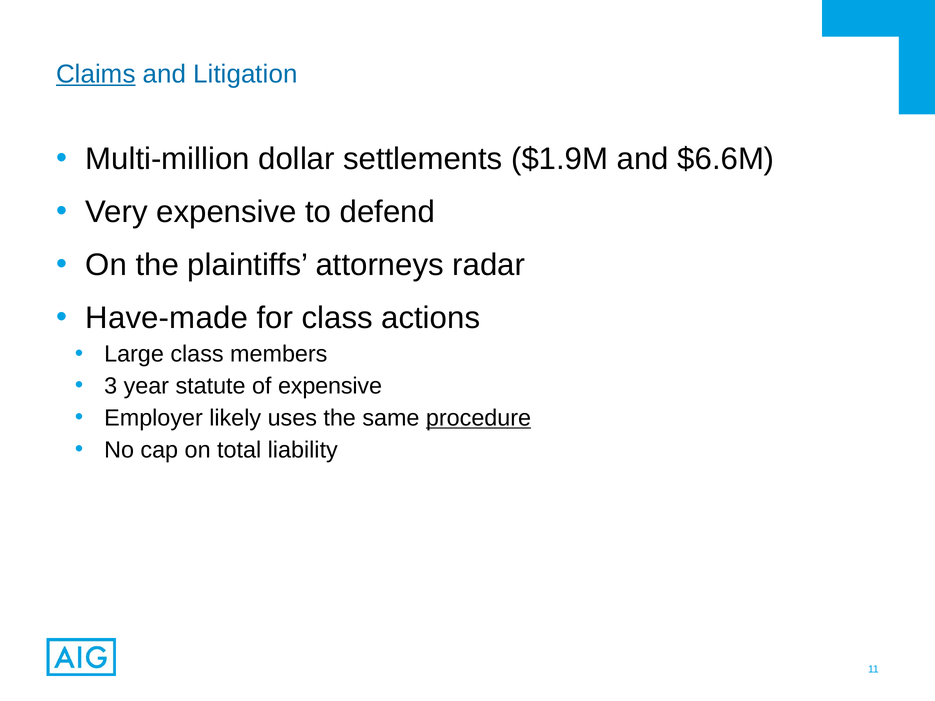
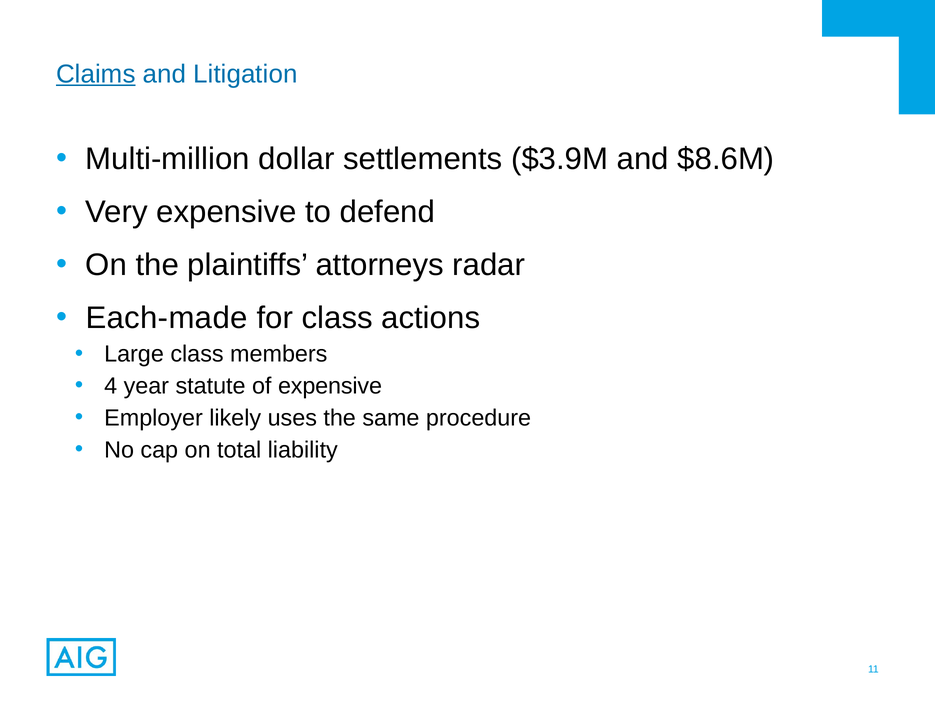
$1.9M: $1.9M -> $3.9M (560, 159)
$6.6M: $6.6M -> $8.6M (726, 159)
Have-made: Have-made -> Each-made (167, 318)
3: 3 -> 4 (111, 386)
procedure underline: present -> none (479, 418)
